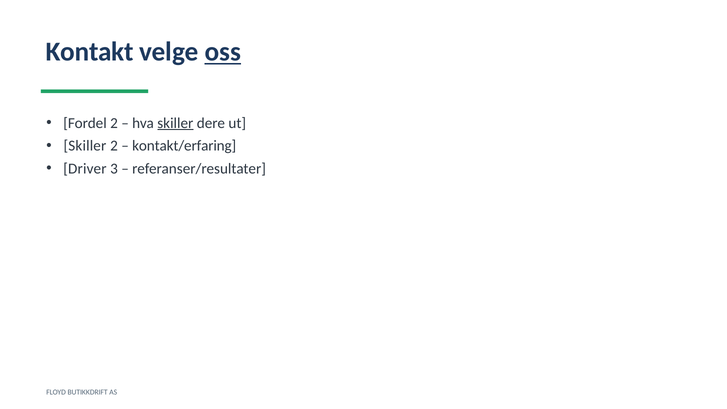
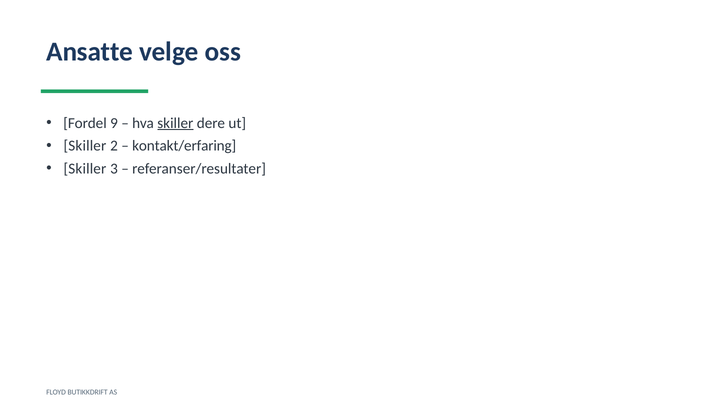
Kontakt: Kontakt -> Ansatte (90, 52)
oss underline: present -> none (223, 52)
Fordel 2: 2 -> 9 (114, 123)
Driver: Driver -> Skiller (85, 169)
